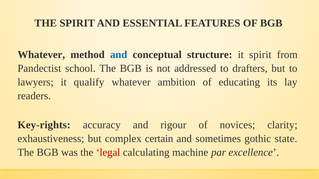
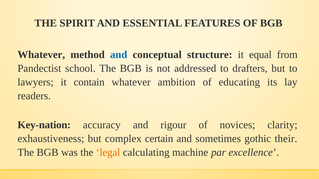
it spirit: spirit -> equal (260, 55)
qualify: qualify -> contain (89, 82)
Key-rights: Key-rights -> Key-nation (44, 125)
state: state -> their (286, 139)
legal colour: red -> orange (108, 153)
